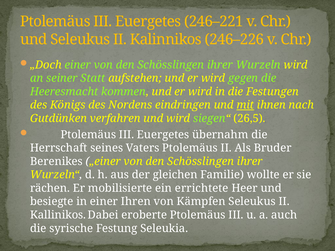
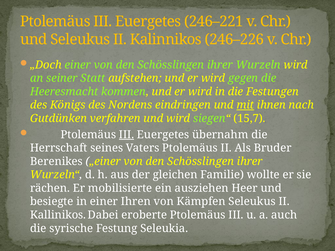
26,5: 26,5 -> 15,7 (249, 119)
III underline: none -> present (127, 135)
errichtete: errichtete -> ausziehen (202, 188)
